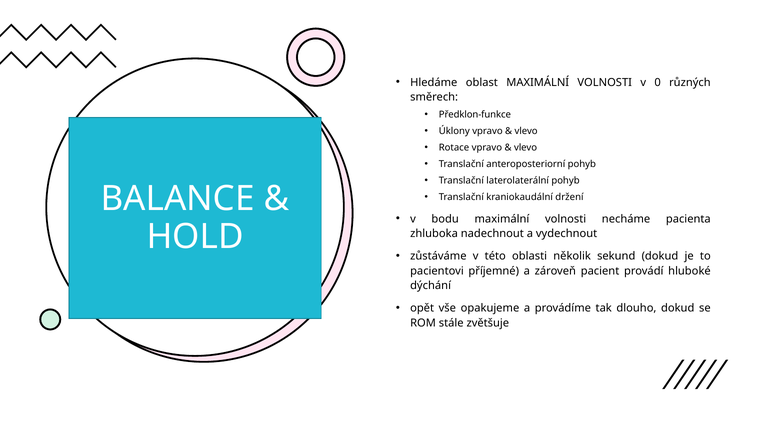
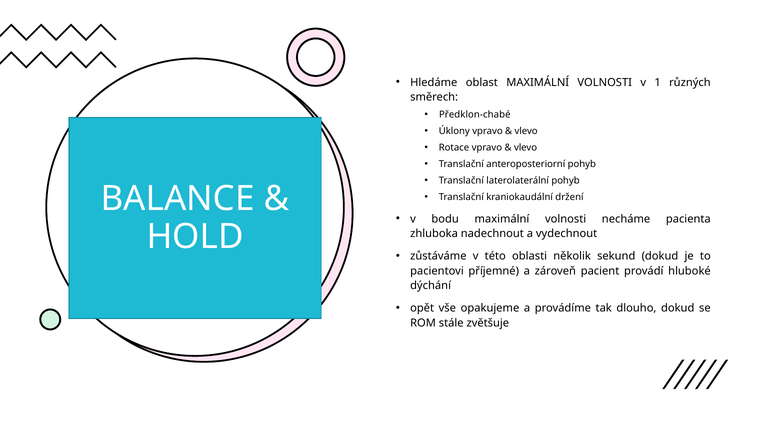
0: 0 -> 1 (658, 82)
Předklon-funkce: Předklon-funkce -> Předklon-chabé (475, 114)
